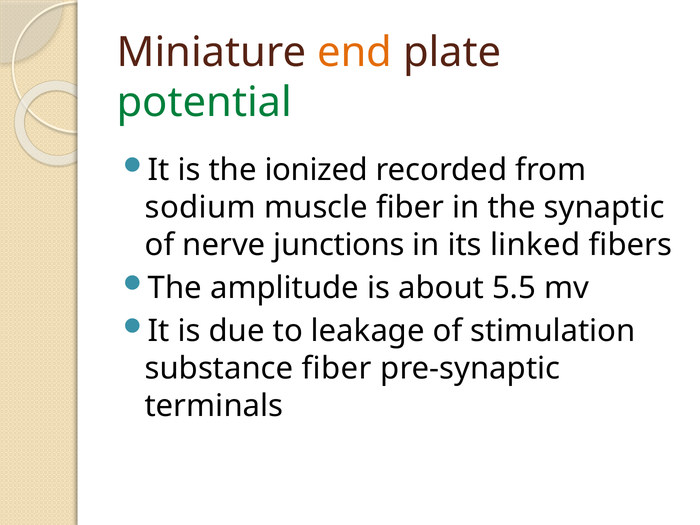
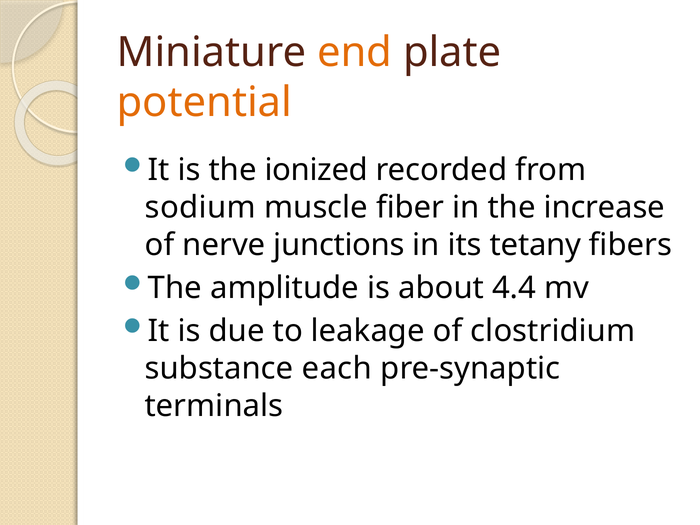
potential colour: green -> orange (205, 103)
synaptic: synaptic -> increase (604, 207)
linked: linked -> tetany (535, 245)
5.5: 5.5 -> 4.4 (514, 288)
stimulation: stimulation -> clostridium (553, 331)
substance fiber: fiber -> each (337, 369)
